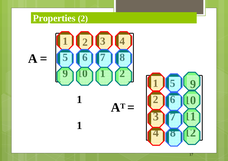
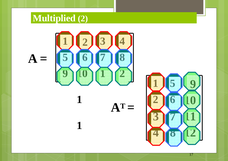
Properties: Properties -> Multiplied (54, 18)
